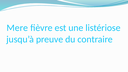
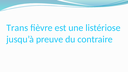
Mere: Mere -> Trans (17, 28)
